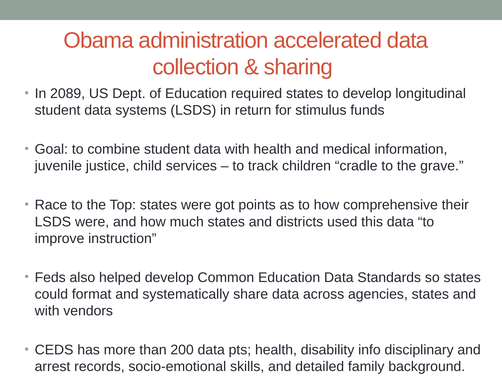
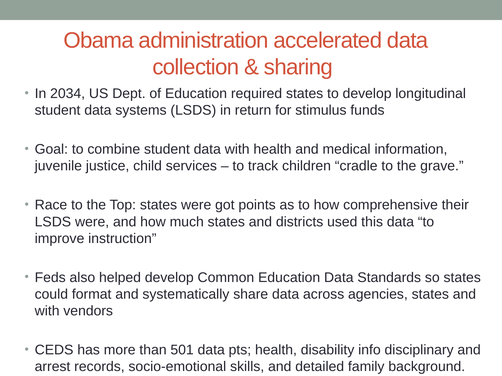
2089: 2089 -> 2034 (68, 94)
200: 200 -> 501 (182, 350)
